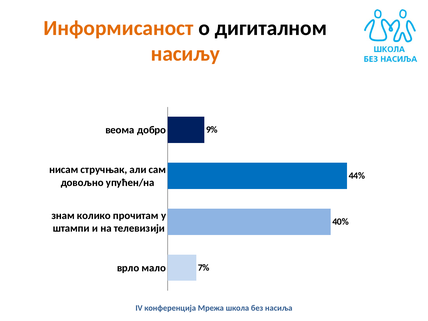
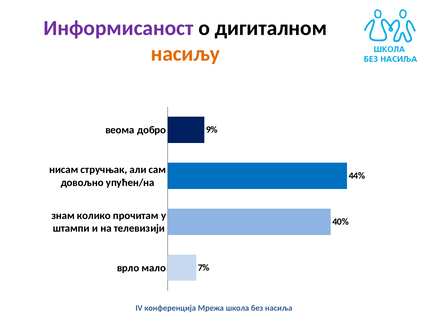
Информисаност colour: orange -> purple (119, 28)
